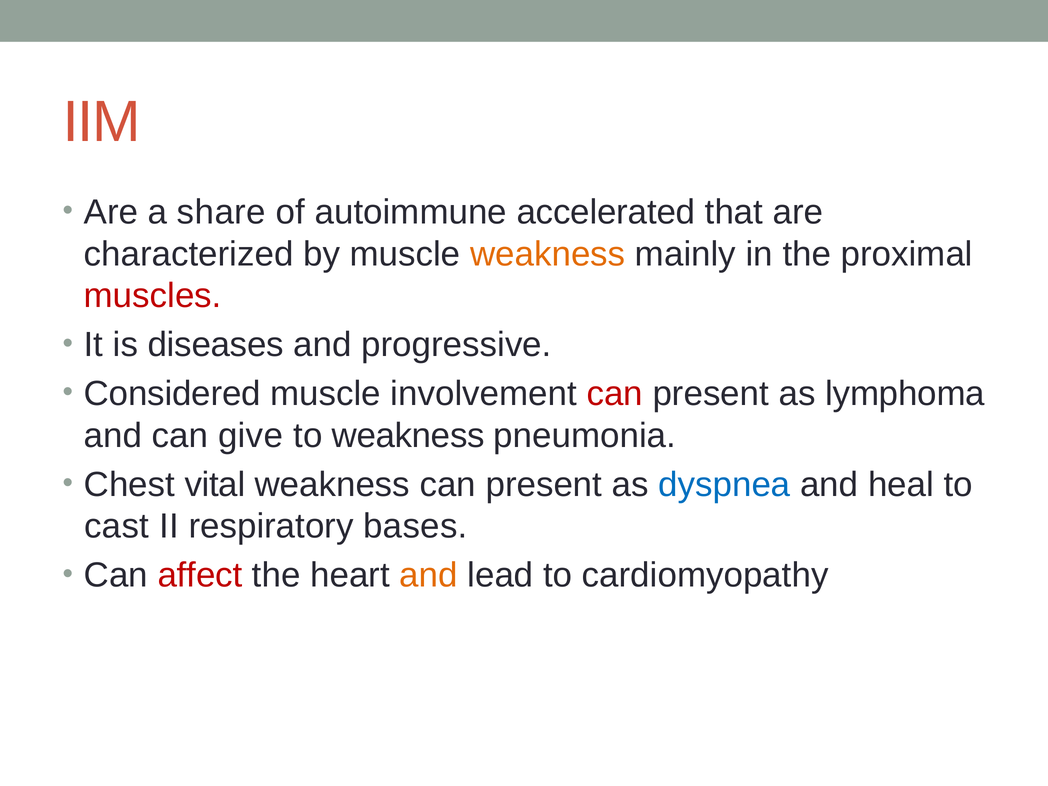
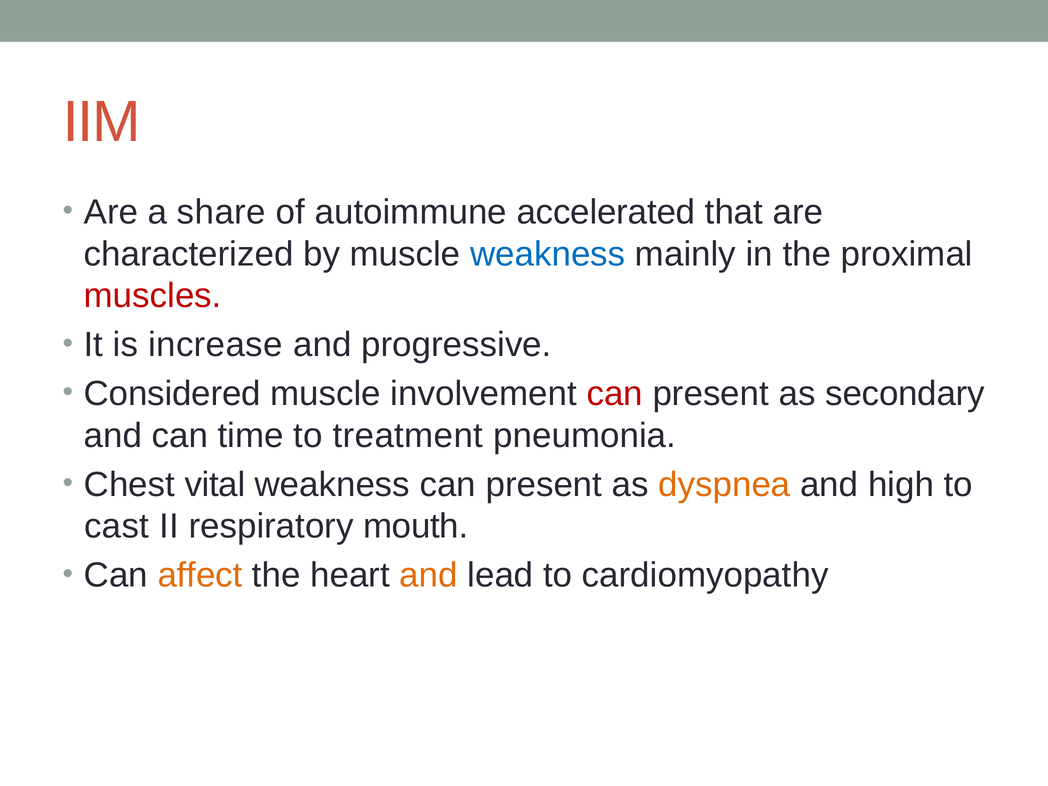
weakness colour: orange -> blue (548, 254)
diseases: diseases -> increase (215, 345)
lymphoma: lymphoma -> secondary (905, 394)
give: give -> time (251, 436)
to weakness: weakness -> treatment (408, 436)
dyspnea colour: blue -> orange (724, 484)
heal: heal -> high (901, 484)
bases: bases -> mouth (416, 526)
affect colour: red -> orange (200, 575)
